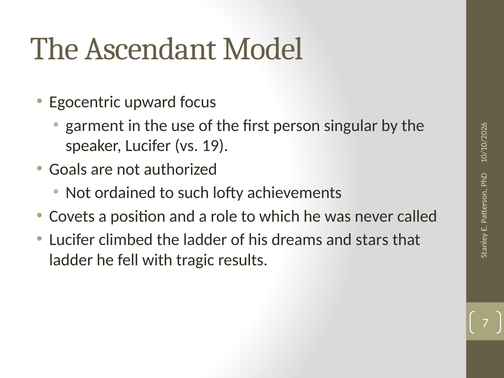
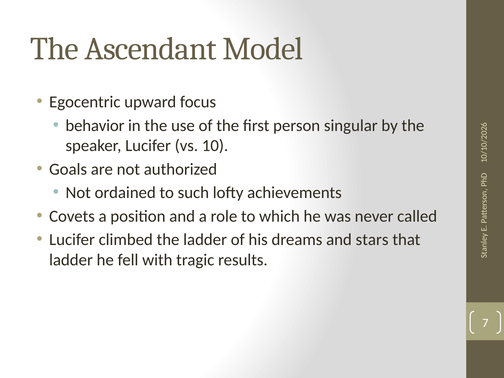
garment: garment -> behavior (95, 125)
19: 19 -> 10 (215, 146)
